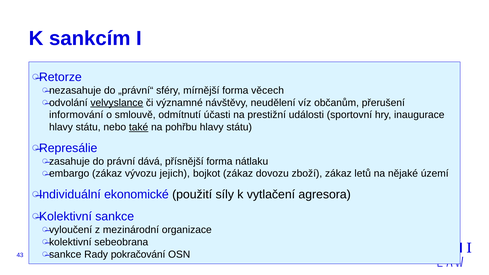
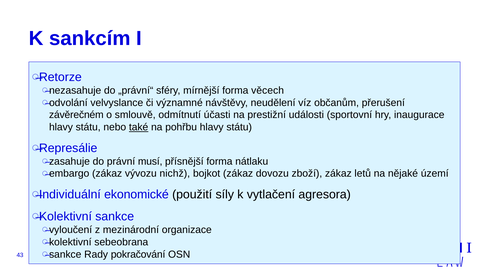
velvyslance underline: present -> none (117, 103)
informování: informování -> závěrečném (76, 115)
dává: dává -> musí (150, 161)
jejich: jejich -> nichž (175, 174)
